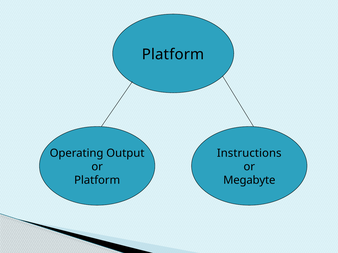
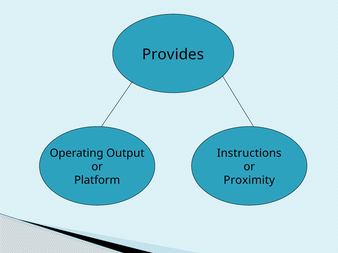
Platform: Platform -> Provides (173, 55)
Megabyte: Megabyte -> Proximity (249, 180)
